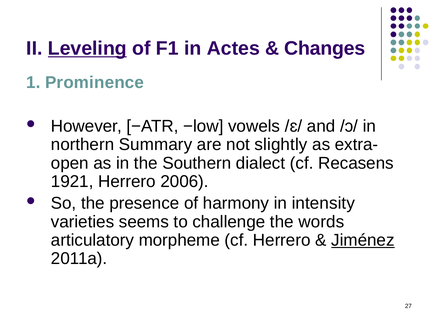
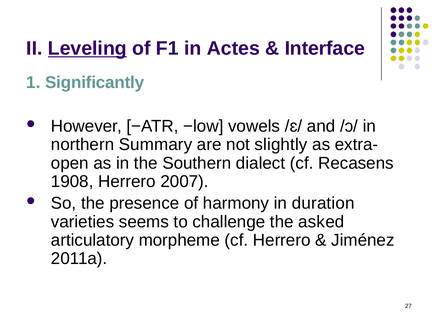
Changes: Changes -> Interface (325, 48)
Prominence: Prominence -> Significantly (95, 82)
1921: 1921 -> 1908 (72, 181)
2006: 2006 -> 2007 (185, 181)
intensity: intensity -> duration (323, 203)
words: words -> asked (321, 221)
Jiménez underline: present -> none (363, 240)
